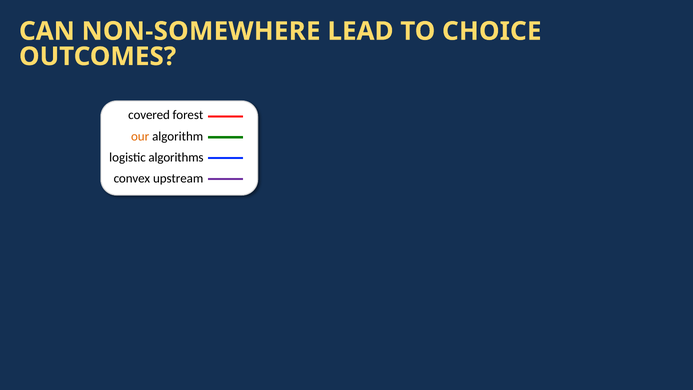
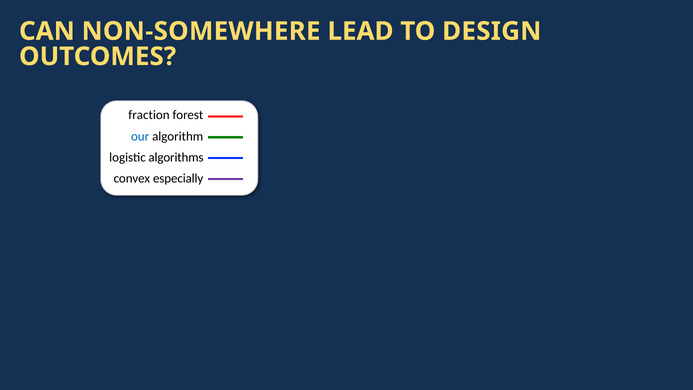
CHOICE: CHOICE -> DESIGN (492, 31)
covered: covered -> fraction (149, 115)
our colour: orange -> blue (140, 136)
upstream: upstream -> especially (178, 178)
